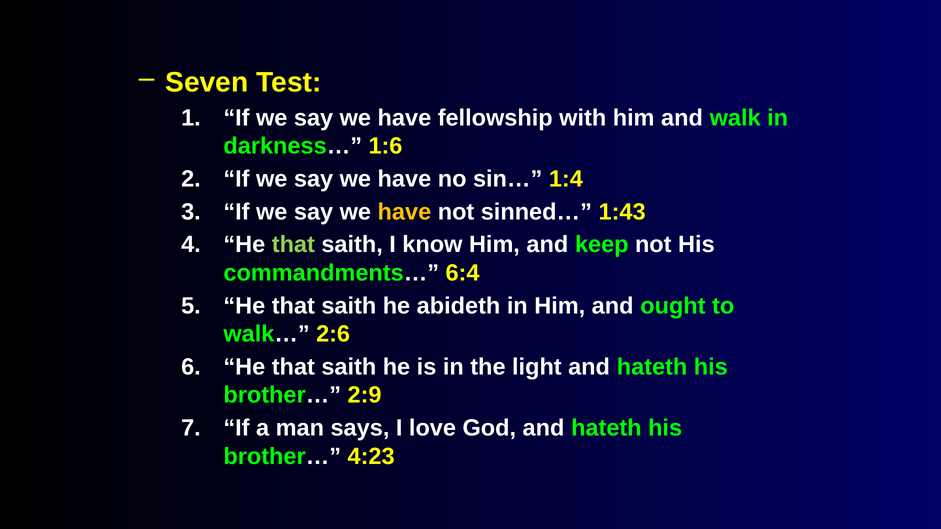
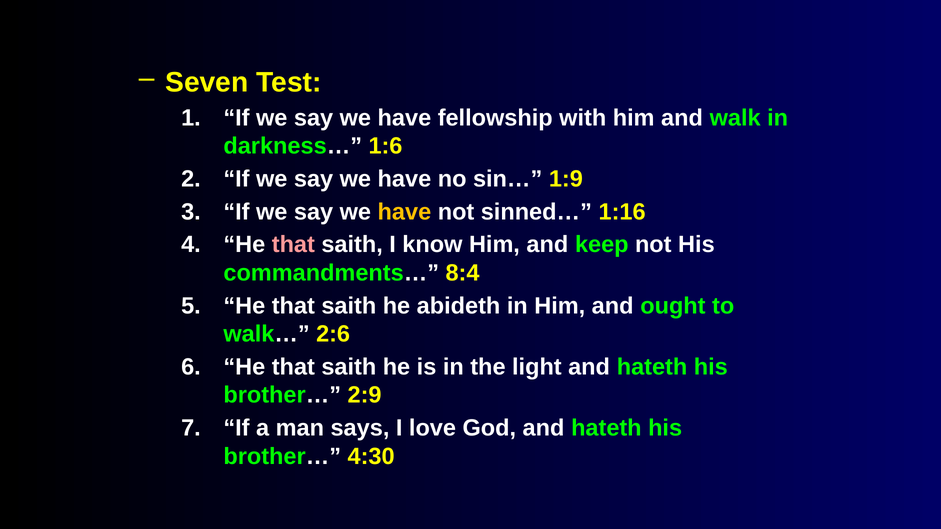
1:4: 1:4 -> 1:9 (566, 179)
1:43: 1:43 -> 1:16 (622, 212)
that colour: light green -> pink (293, 245)
6:4: 6:4 -> 8:4 (463, 273)
4:23: 4:23 -> 4:30 (371, 457)
